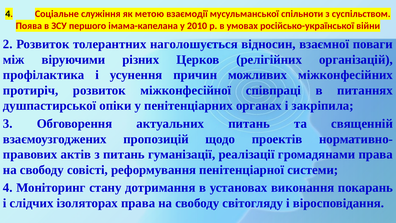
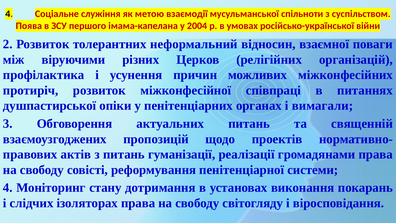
2010: 2010 -> 2004 (197, 26)
наголошується: наголошується -> неформальний (194, 44)
закріпила: закріпила -> вимагали (323, 106)
